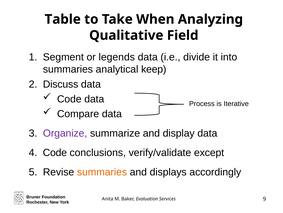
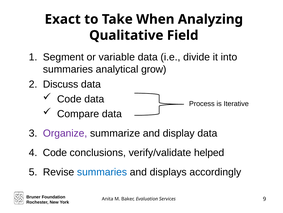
Table: Table -> Exact (63, 19)
legends: legends -> variable (117, 57)
keep: keep -> grow (154, 69)
except: except -> helped (209, 152)
summaries colour: orange -> blue (102, 172)
